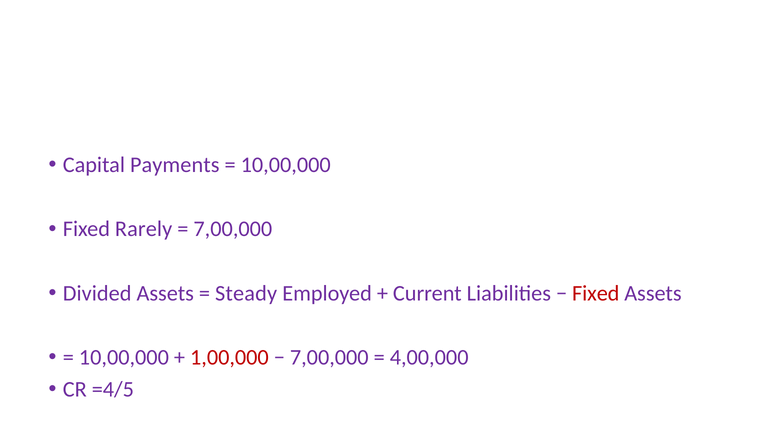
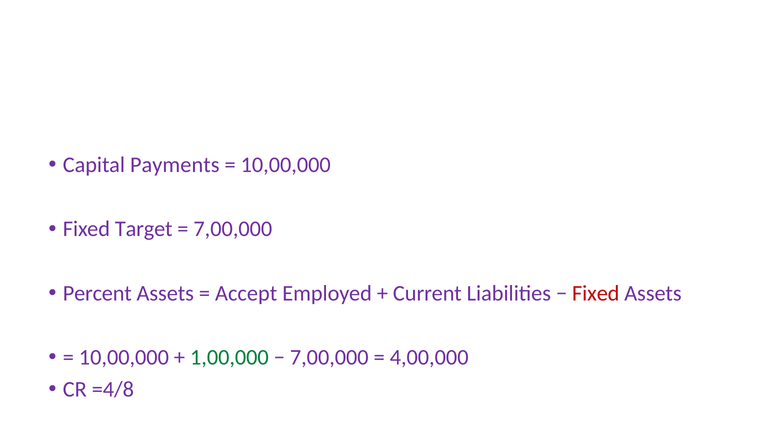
Rarely: Rarely -> Target (144, 229)
Divided: Divided -> Percent (97, 293)
Steady: Steady -> Accept (246, 293)
1,00,000 colour: red -> green (229, 357)
=4/5: =4/5 -> =4/8 (113, 389)
